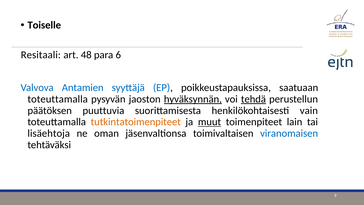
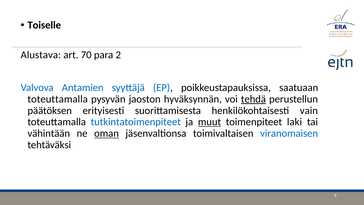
Resitaali: Resitaali -> Alustava (41, 55)
48: 48 -> 70 (86, 55)
6: 6 -> 2 (118, 55)
hyväksynnän underline: present -> none (193, 99)
puuttuvia: puuttuvia -> erityisesti (103, 110)
tutkintatoimenpiteet colour: orange -> blue (136, 122)
lain: lain -> laki (294, 122)
lisäehtoja: lisäehtoja -> vähintään (49, 133)
oman underline: none -> present (107, 133)
